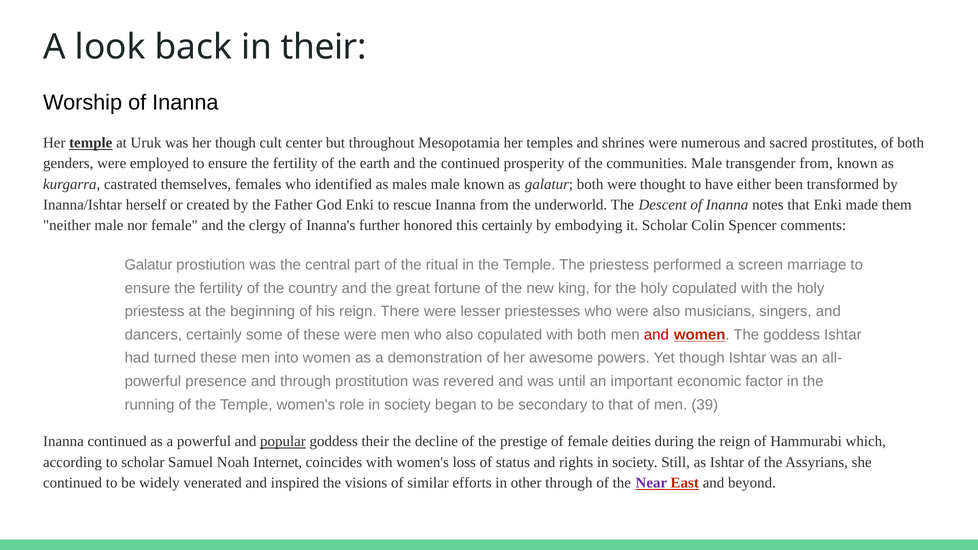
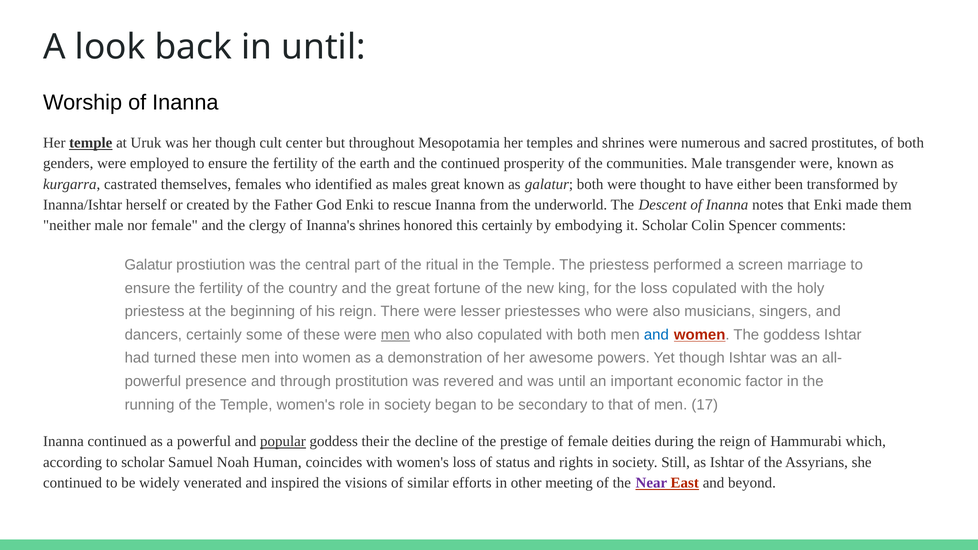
in their: their -> until (324, 47)
transgender from: from -> were (816, 164)
males male: male -> great (445, 184)
Inanna's further: further -> shrines (380, 225)
for the holy: holy -> loss (654, 288)
men underline: none -> present (395, 335)
and colour: red -> blue (656, 335)
39: 39 -> 17 (705, 405)
Internet: Internet -> Human (277, 462)
other through: through -> meeting (569, 483)
